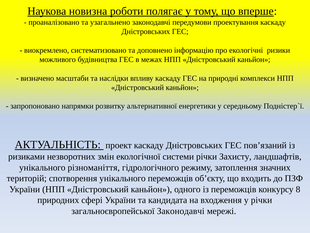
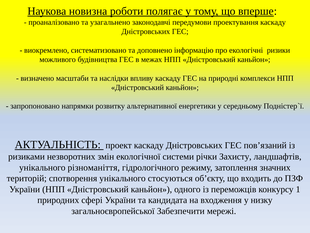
унікального переможців: переможців -> стосуються (170, 178)
8: 8 -> 1 (298, 189)
у річки: річки -> низку (262, 200)
загальноєвропейської Законодавчі: Законодавчі -> Забезпечити (181, 211)
